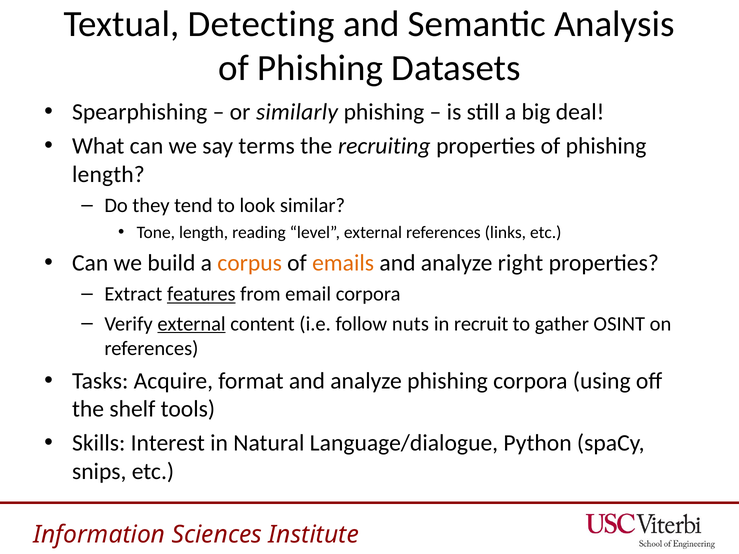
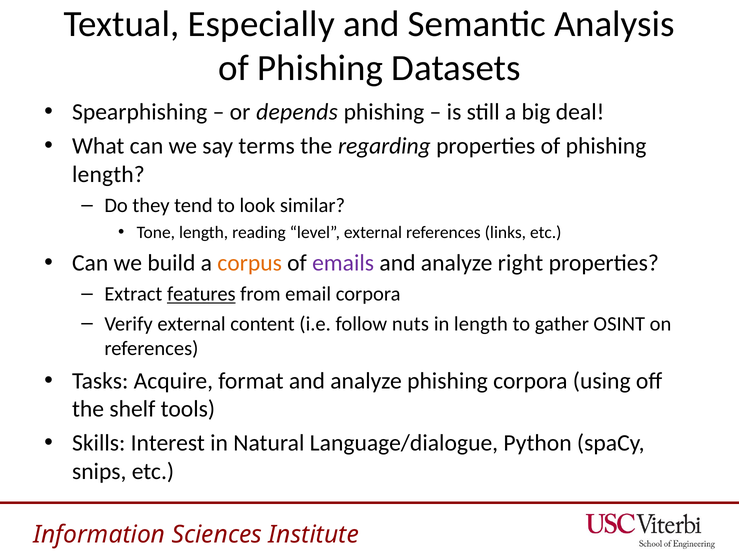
Detecting: Detecting -> Especially (261, 24)
similarly: similarly -> depends (297, 112)
recruiting: recruiting -> regarding (384, 146)
emails colour: orange -> purple (343, 263)
external underline: present -> none (192, 324)
in recruit: recruit -> length (481, 324)
